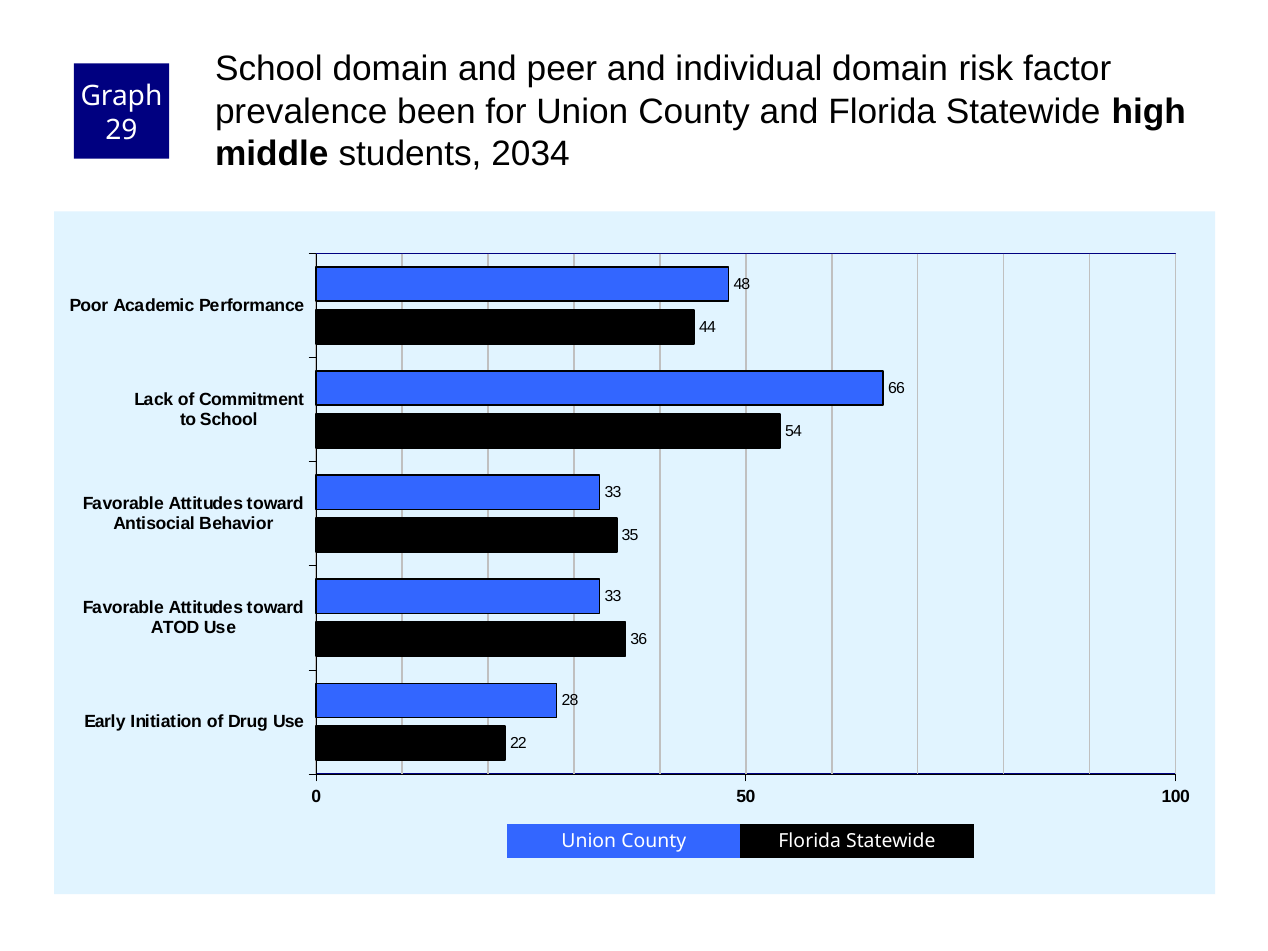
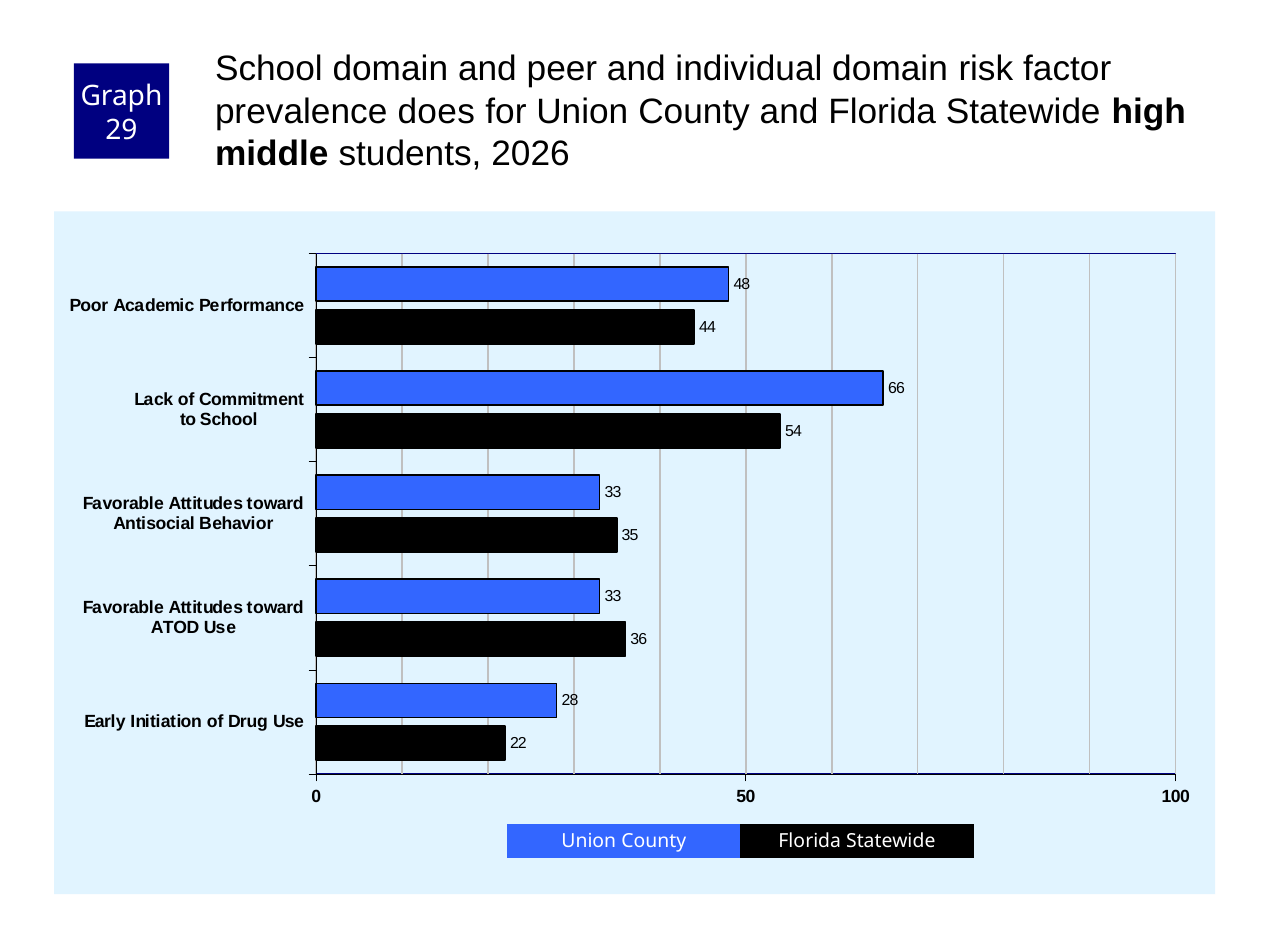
been: been -> does (436, 111)
2034: 2034 -> 2026 (531, 154)
